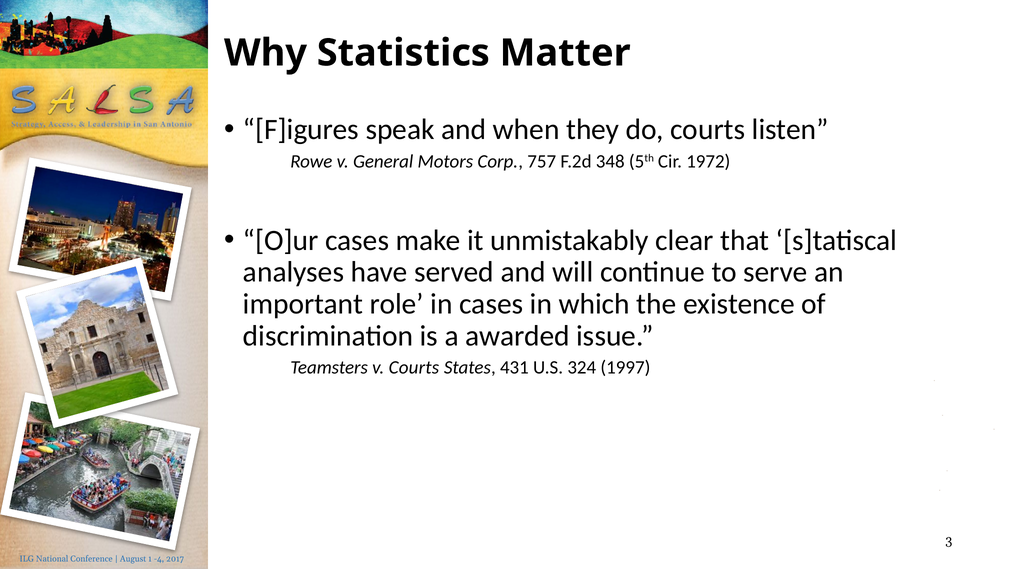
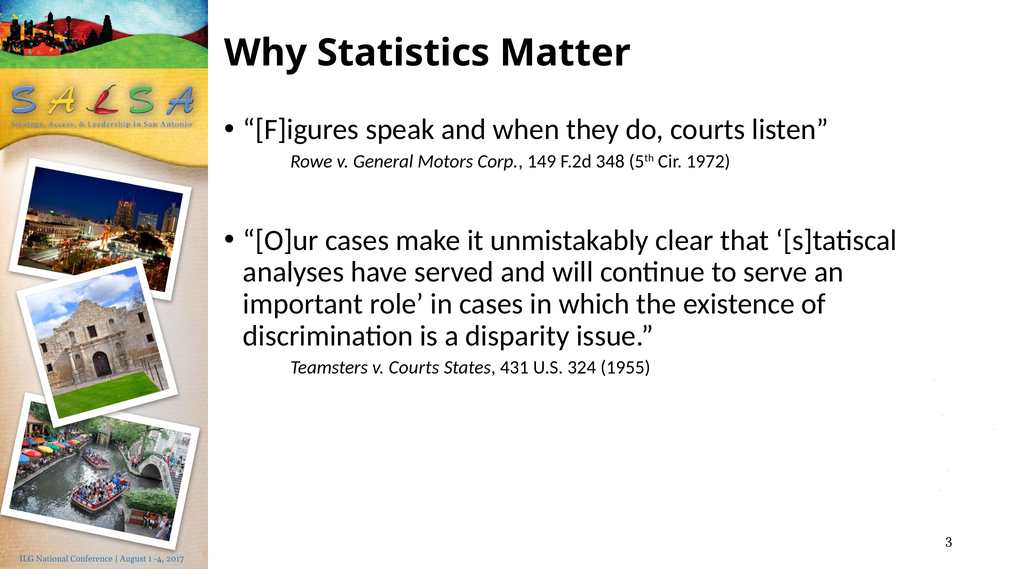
757: 757 -> 149 (542, 161)
awarded: awarded -> disparity (517, 336)
1997: 1997 -> 1955 (625, 367)
